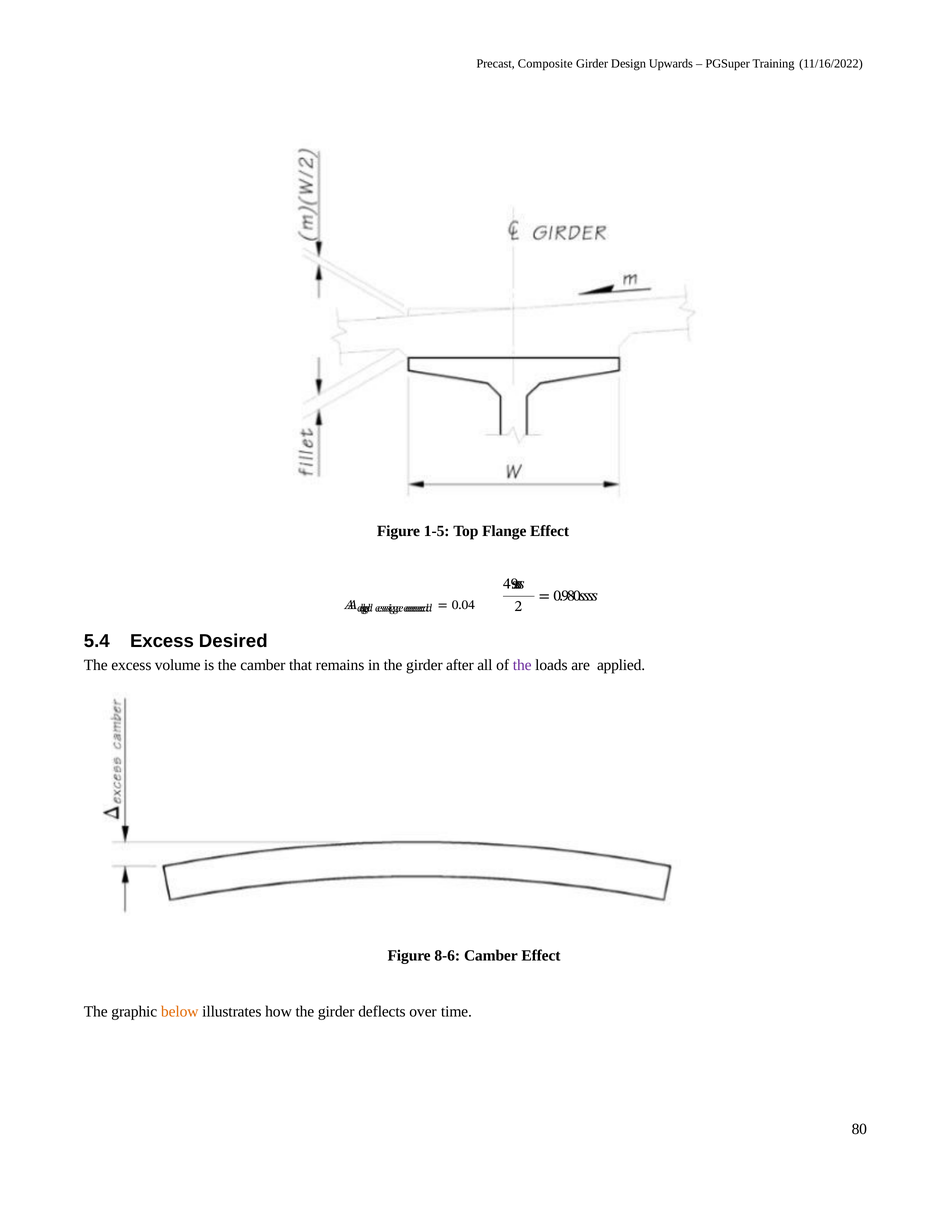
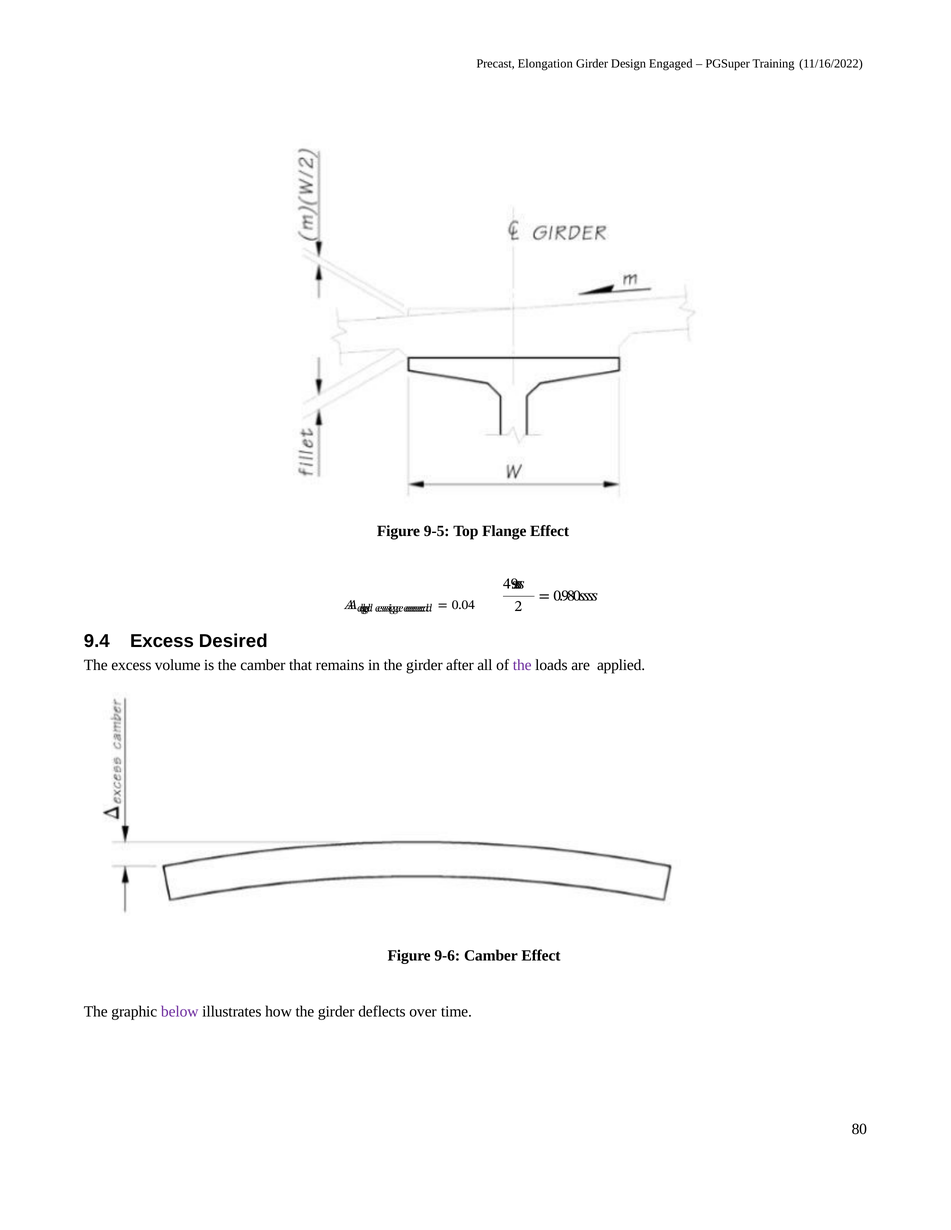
Composite: Composite -> Elongation (545, 64)
Upwards: Upwards -> Engaged (671, 64)
1-5: 1-5 -> 9-5 (437, 532)
5.4: 5.4 -> 9.4 (97, 641)
8-6: 8-6 -> 9-6 (447, 956)
below colour: orange -> purple (180, 1012)
